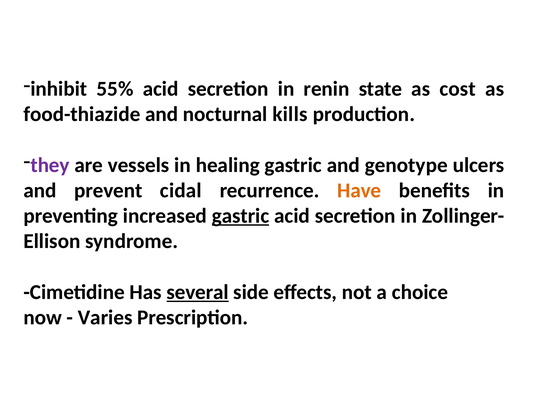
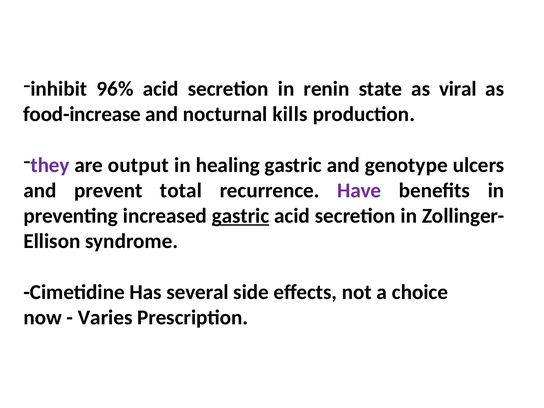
55%: 55% -> 96% (115, 89)
cost: cost -> viral (458, 89)
food-thiazide: food-thiazide -> food-increase (82, 114)
vessels: vessels -> output (138, 165)
cidal: cidal -> total (181, 191)
Have colour: orange -> purple (359, 191)
several underline: present -> none (198, 292)
